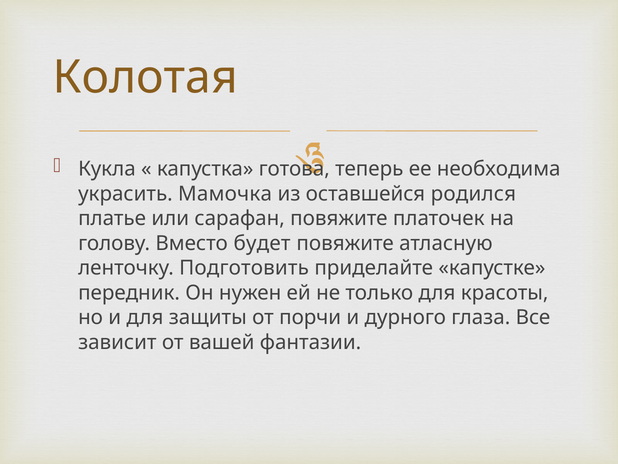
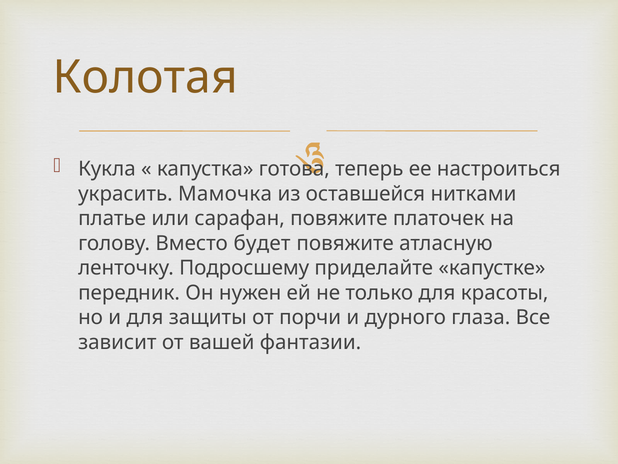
необходима: необходима -> настроиться (499, 169)
родился: родился -> нитками (473, 194)
Подготовить: Подготовить -> Подросшему (244, 268)
